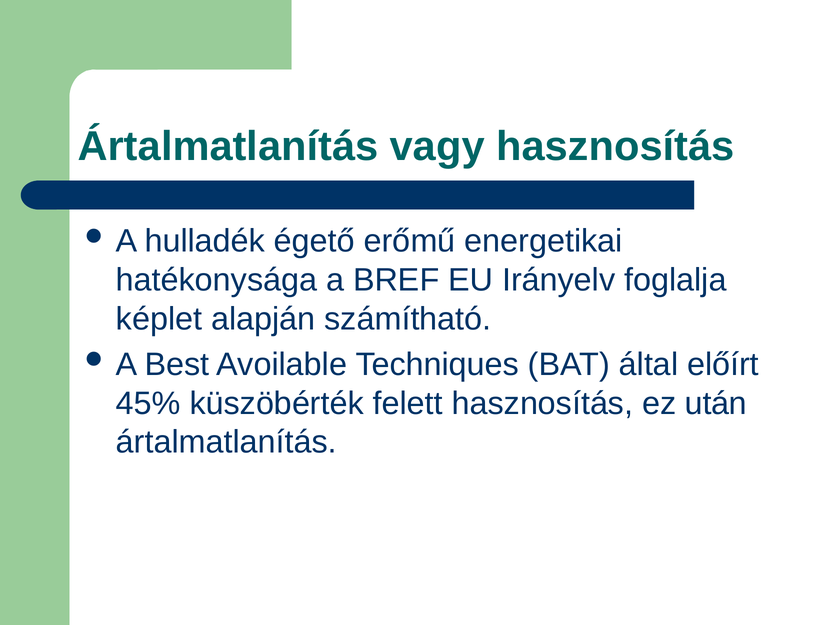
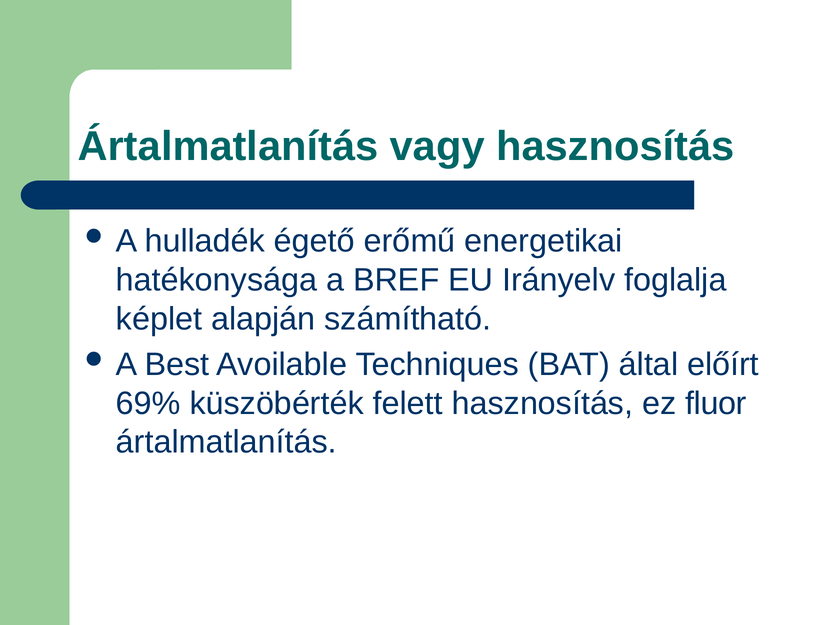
45%: 45% -> 69% (148, 403)
után: után -> fluor (716, 403)
